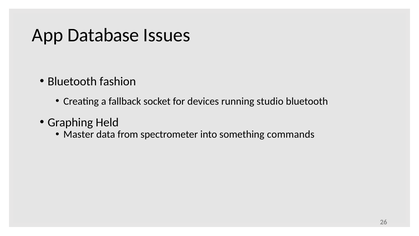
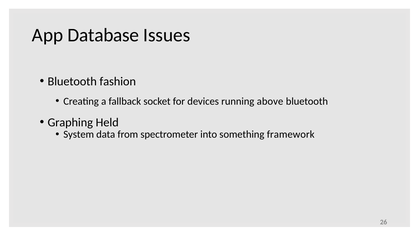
studio: studio -> above (270, 101)
Master: Master -> System (79, 134)
commands: commands -> framework (291, 134)
